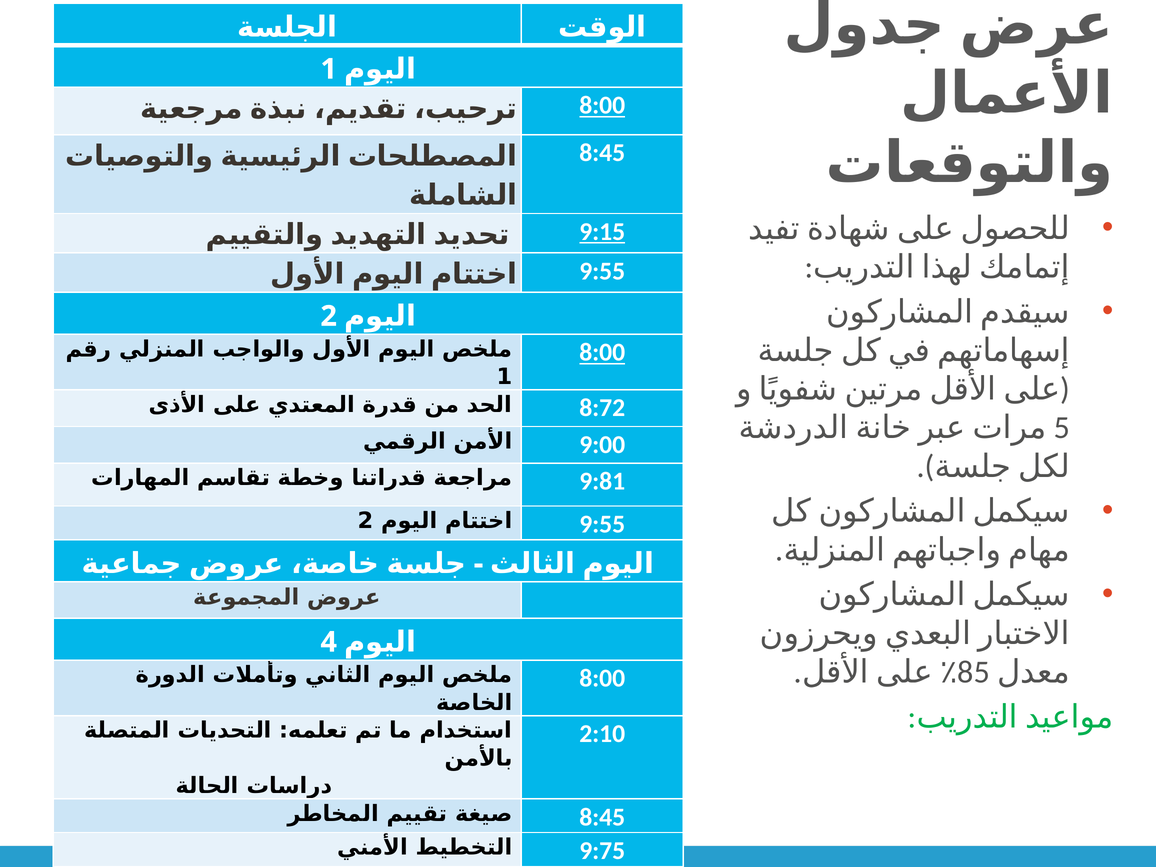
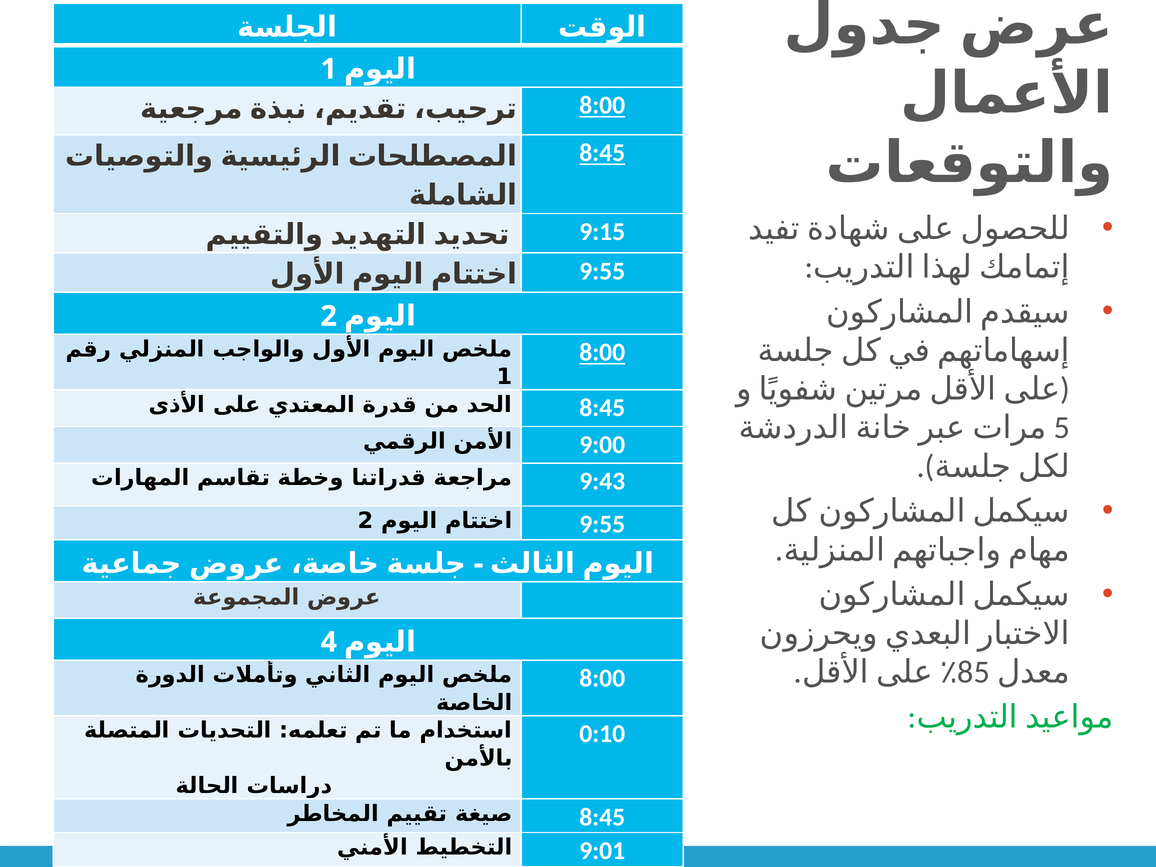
8:45 underline: none -> present (602, 153)
9:15 underline: present -> none (602, 232)
8:72: 8:72 -> 8:45 (602, 408)
9:81: 9:81 -> 9:43 (602, 481)
2:10: 2:10 -> 0:10 (602, 734)
9:75: 9:75 -> 9:01 (602, 851)
